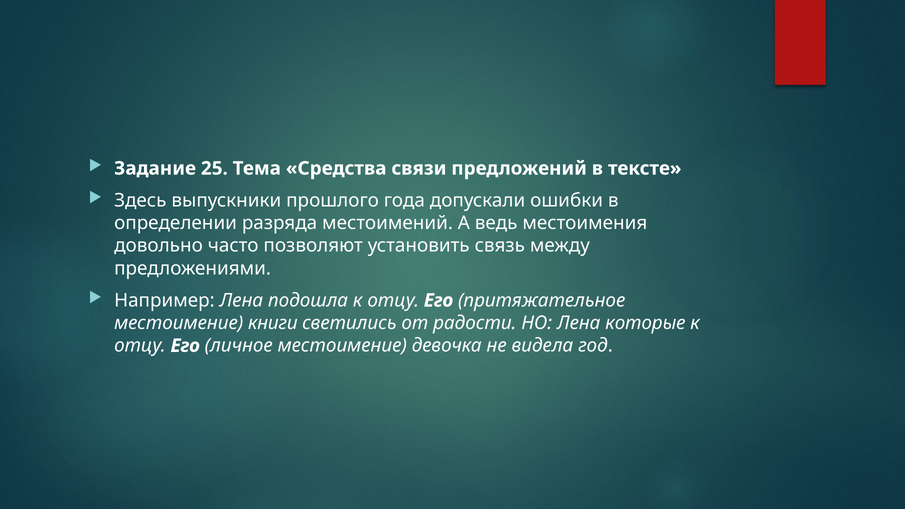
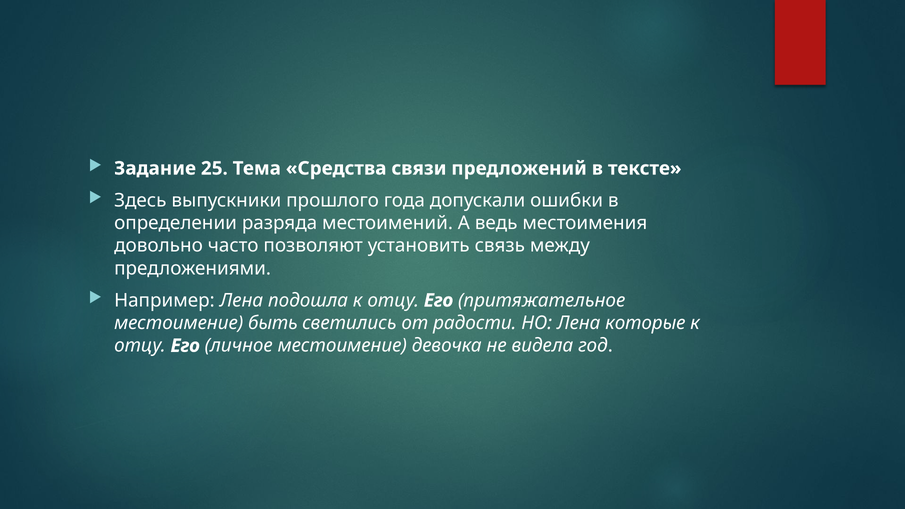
книги: книги -> быть (273, 323)
